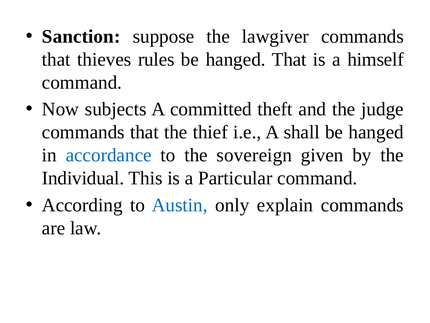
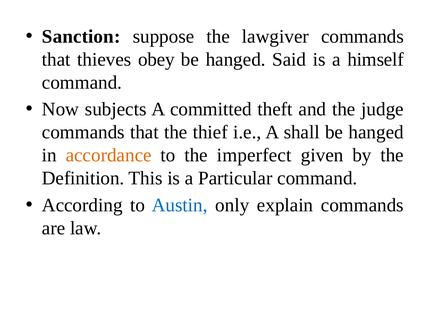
rules: rules -> obey (156, 59)
hanged That: That -> Said (289, 59)
accordance colour: blue -> orange (109, 155)
sovereign: sovereign -> imperfect (254, 155)
Individual: Individual -> Definition (83, 178)
